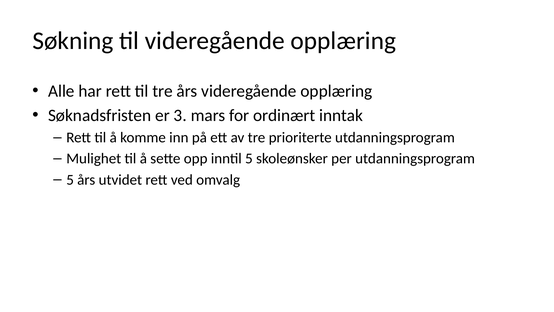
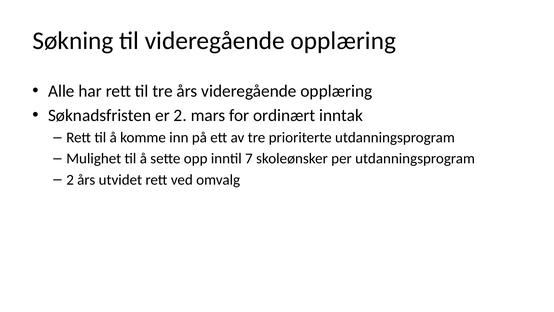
er 3: 3 -> 2 (180, 115)
inntil 5: 5 -> 7 (249, 158)
5: 5 -> 2 (70, 180)
